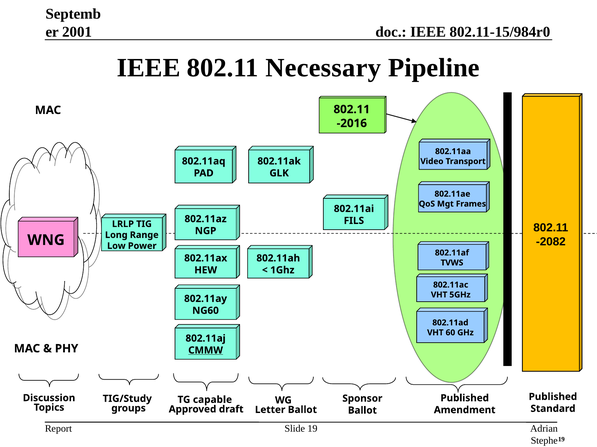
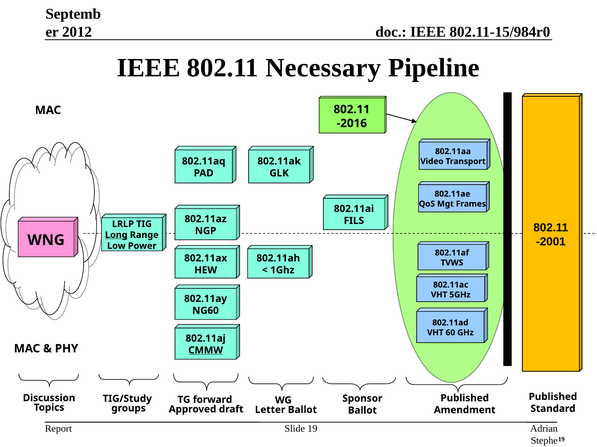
2001: 2001 -> 2012 (77, 32)
Long underline: none -> present (116, 235)
-2082: -2082 -> -2001 (551, 242)
capable: capable -> forward (213, 400)
